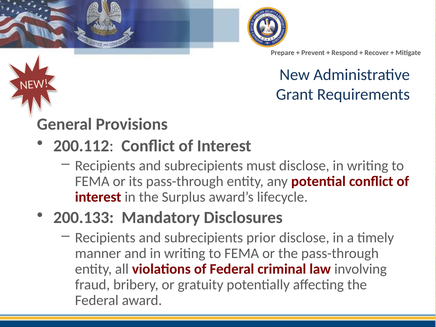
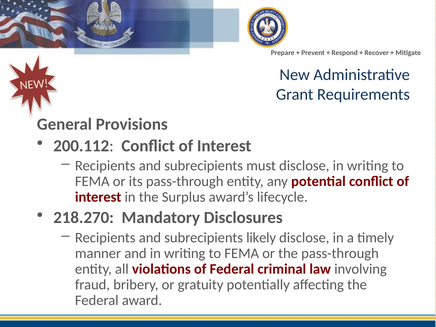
200.133: 200.133 -> 218.270 (84, 218)
prior: prior -> likely (261, 238)
